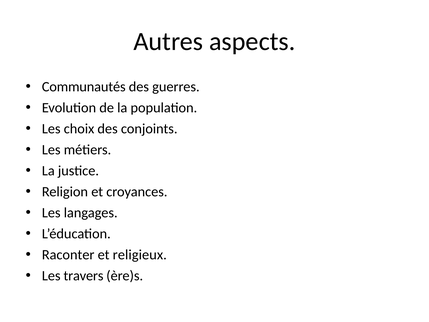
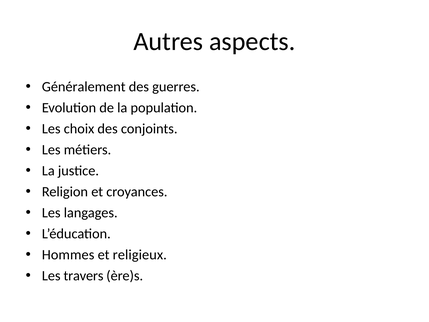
Communautés: Communautés -> Généralement (84, 87)
Raconter: Raconter -> Hommes (68, 255)
